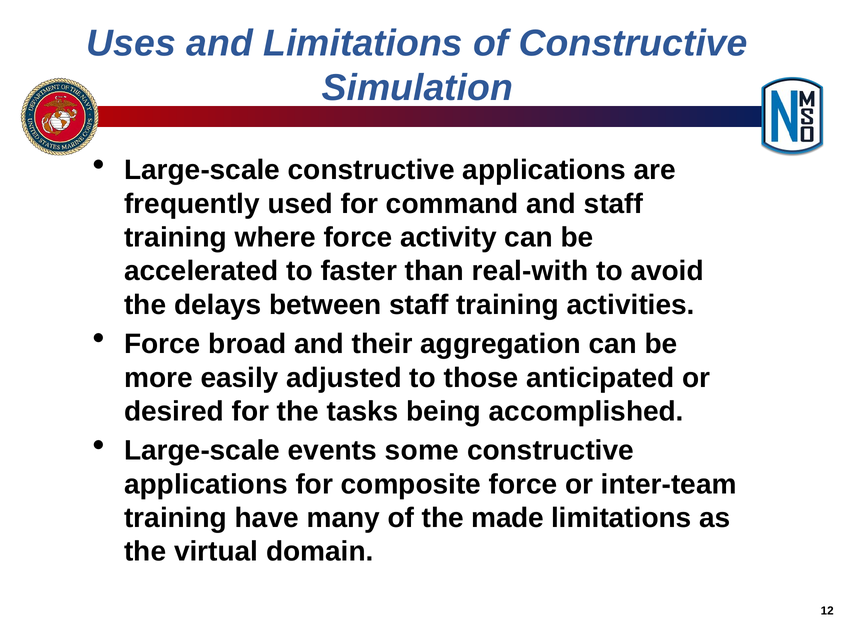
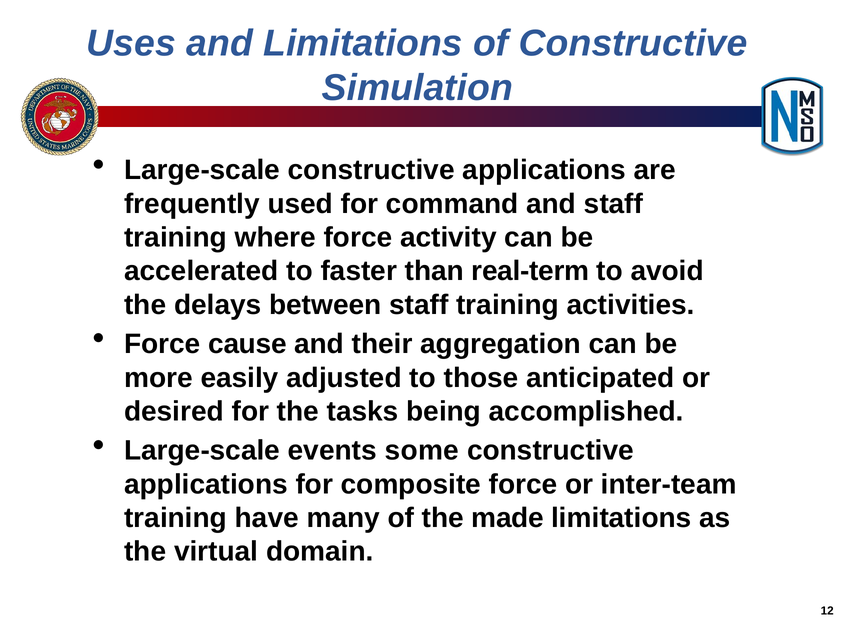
real-with: real-with -> real-term (530, 271)
broad: broad -> cause (248, 344)
